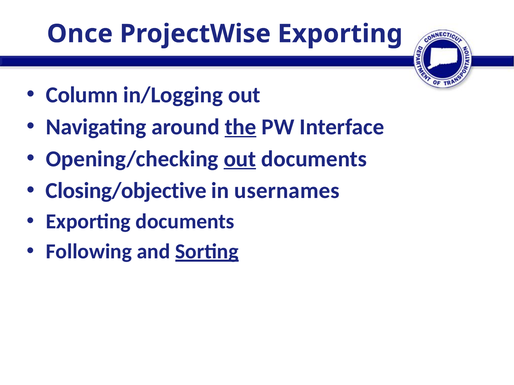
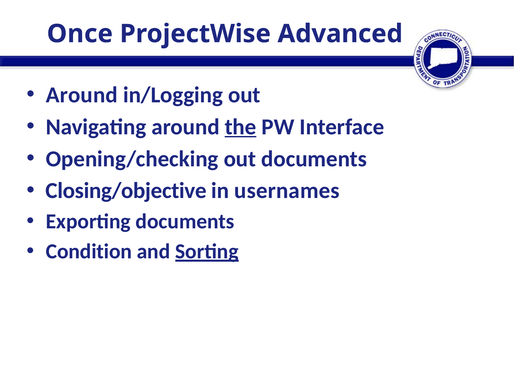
ProjectWise Exporting: Exporting -> Advanced (340, 34)
Column: Column -> Around (82, 95)
out underline: present -> none (240, 159)
Following: Following -> Condition (89, 252)
